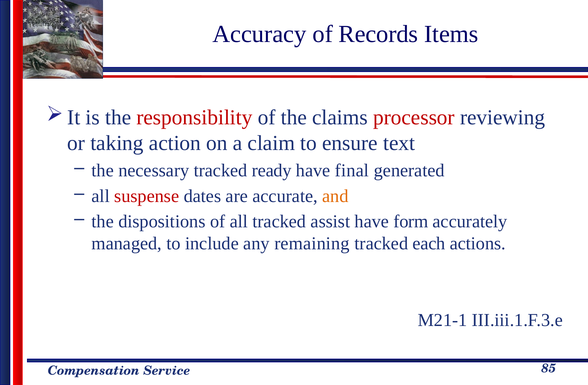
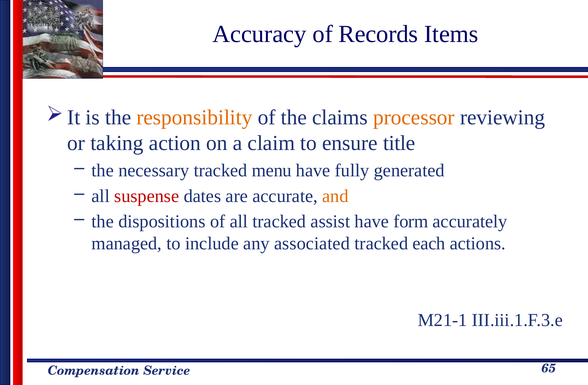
responsibility colour: red -> orange (194, 117)
processor colour: red -> orange (414, 117)
text: text -> title (399, 143)
ready: ready -> menu (272, 170)
final: final -> fully (352, 170)
remaining: remaining -> associated (312, 243)
85: 85 -> 65 (549, 368)
